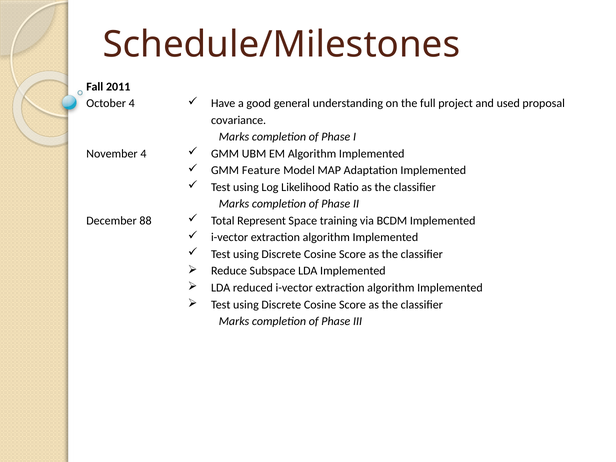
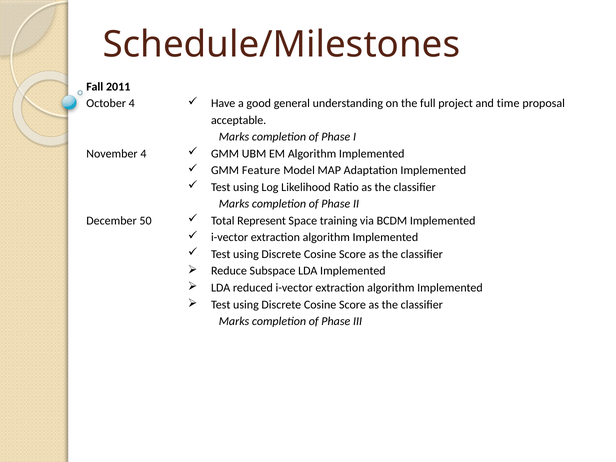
used: used -> time (508, 103)
covariance: covariance -> acceptable (239, 120)
88: 88 -> 50 (146, 221)
